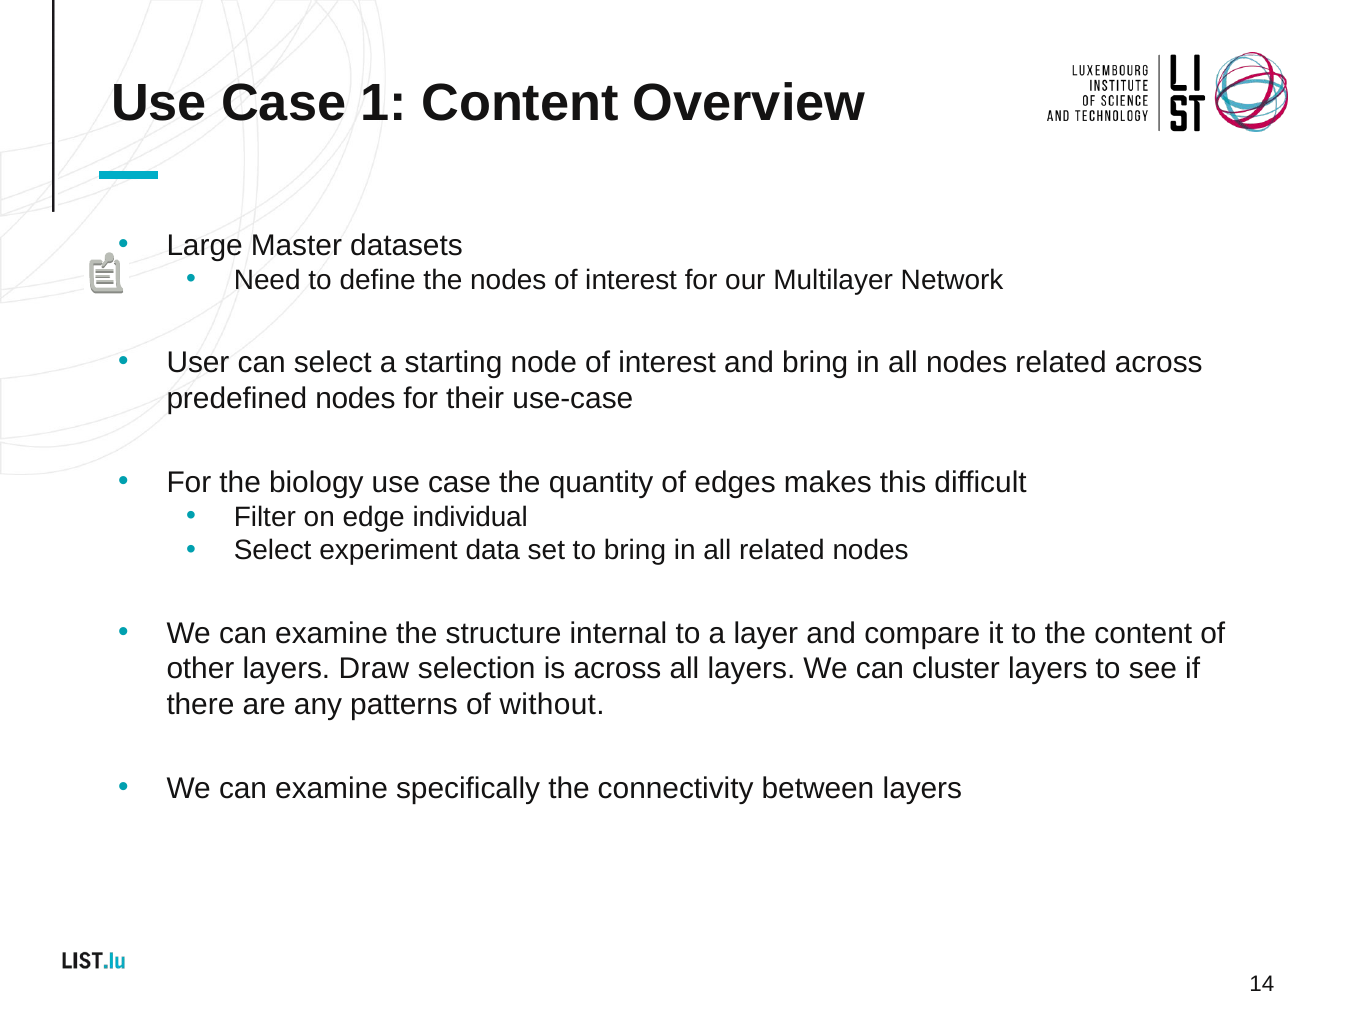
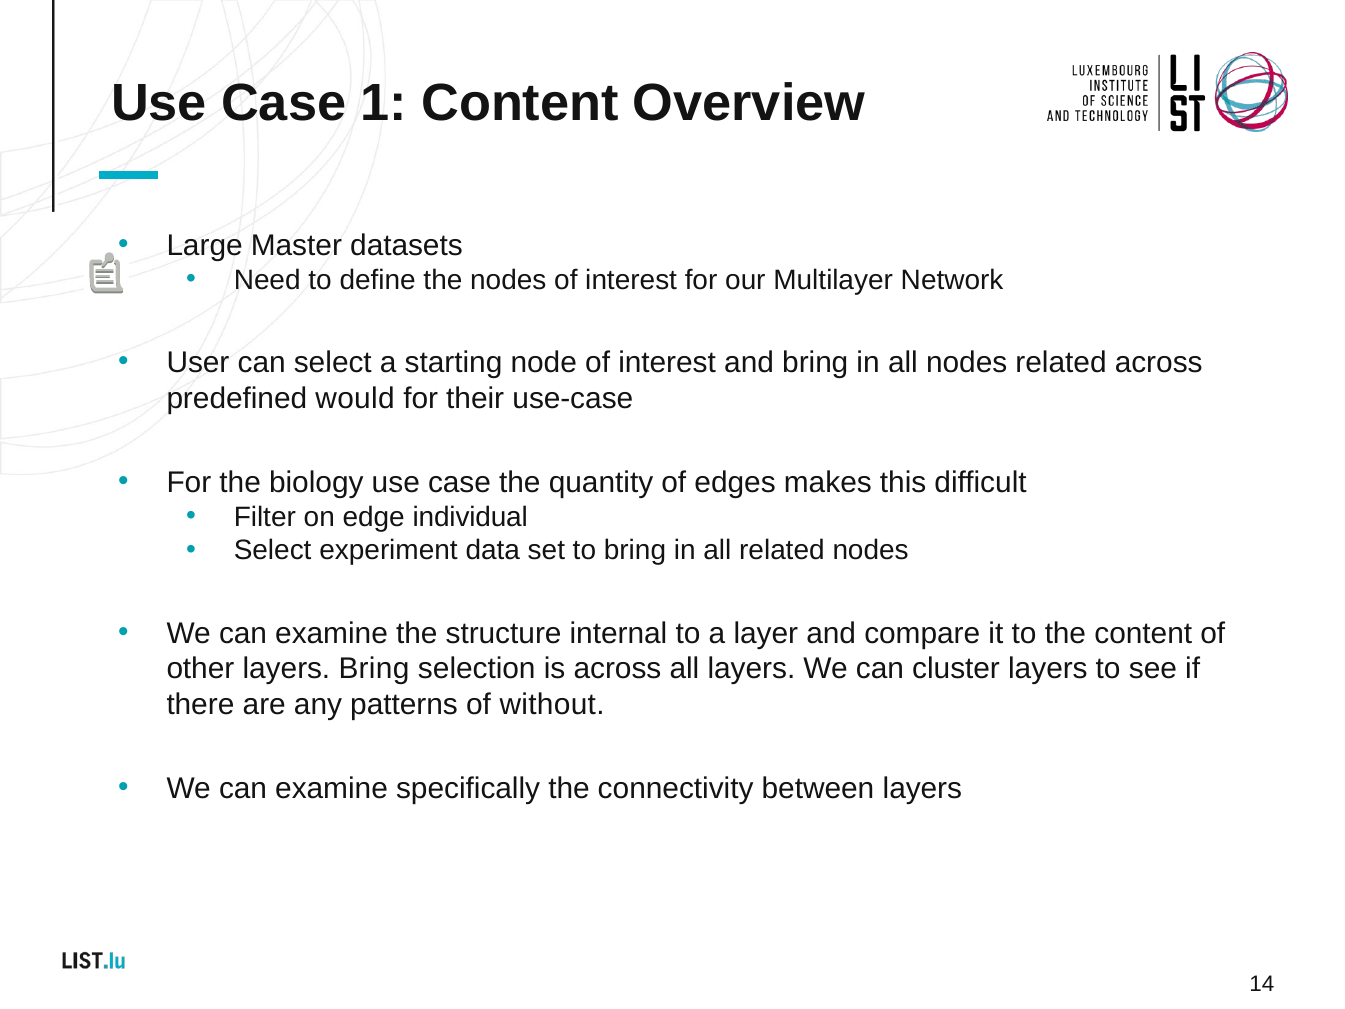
predefined nodes: nodes -> would (355, 398)
layers Draw: Draw -> Bring (374, 669)
